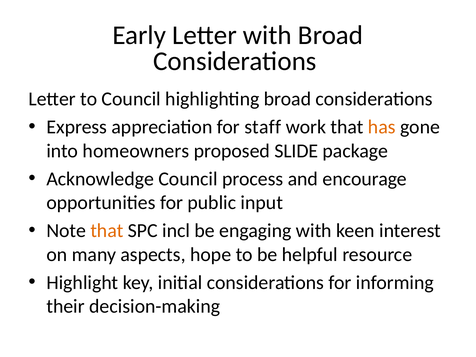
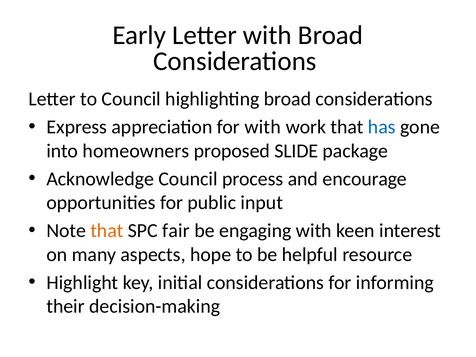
for staff: staff -> with (263, 127)
has colour: orange -> blue (382, 127)
incl: incl -> fair (176, 231)
